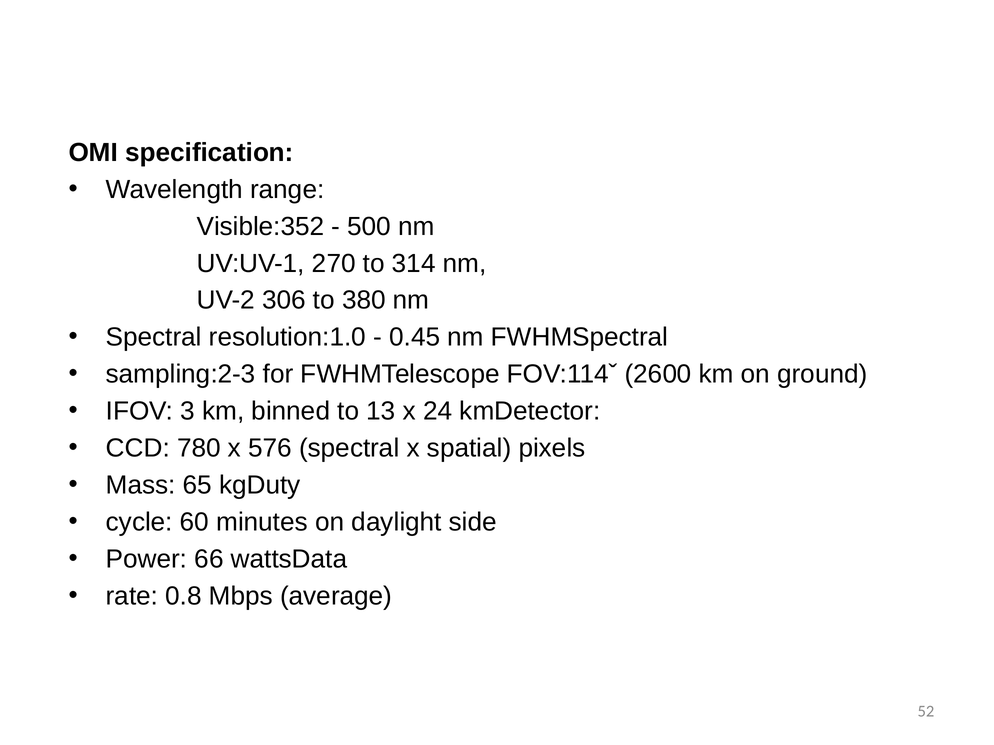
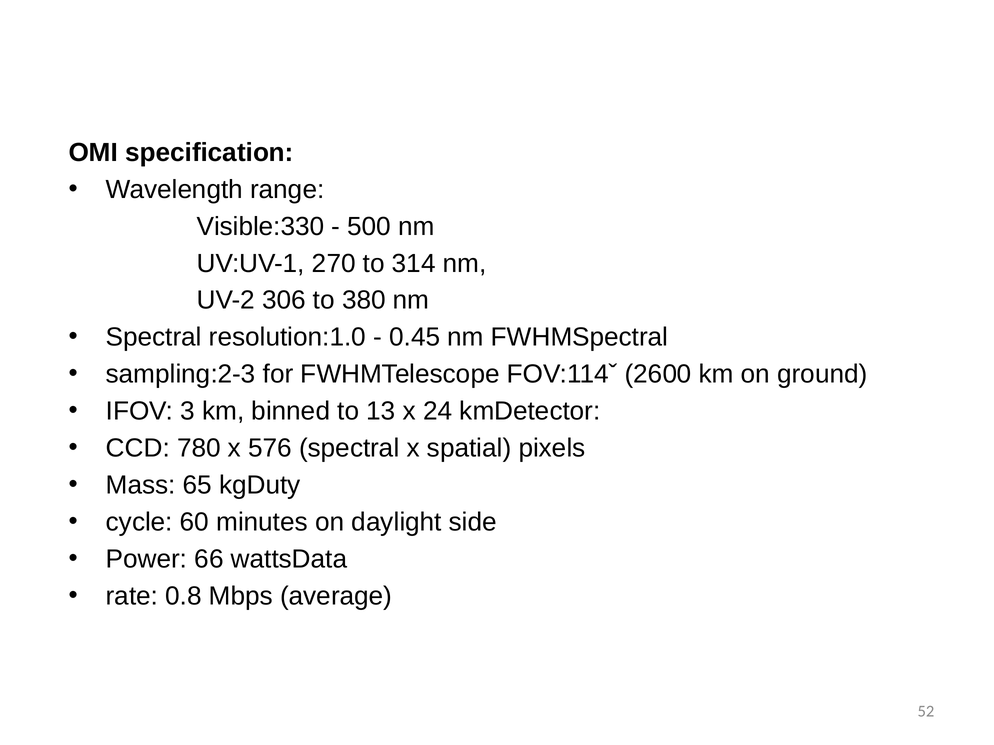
Visible:352: Visible:352 -> Visible:330 (260, 227)
